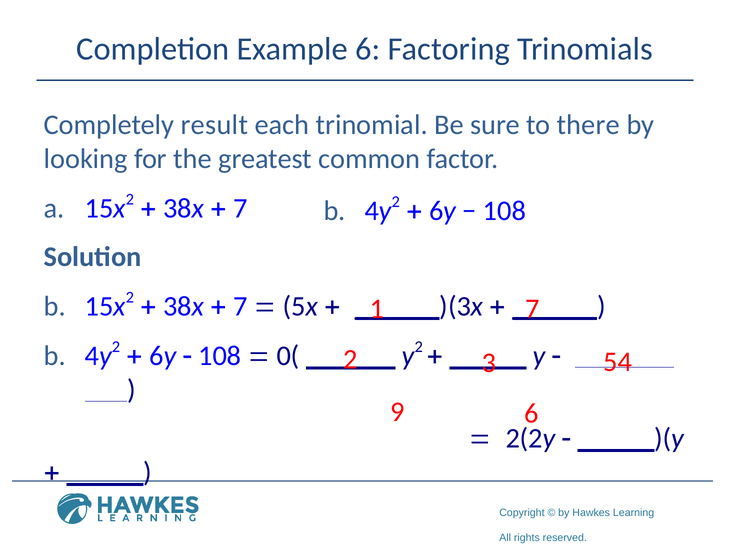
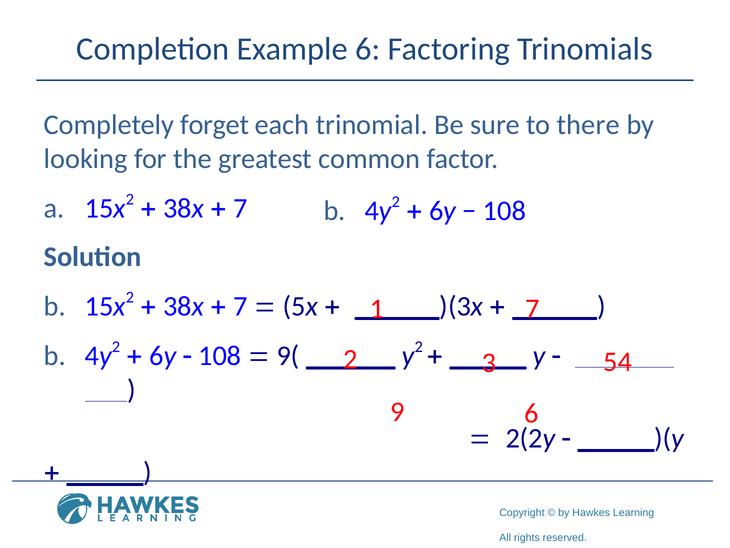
result: result -> forget (215, 125)
0(: 0( -> 9( (288, 355)
